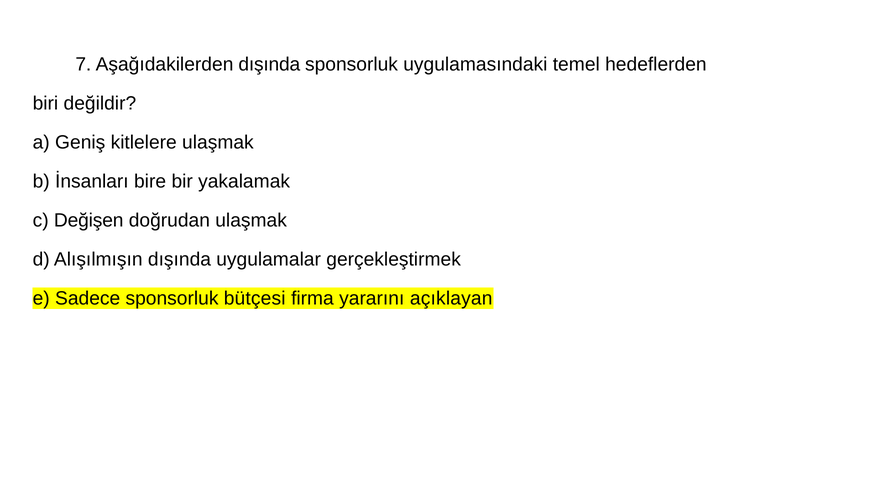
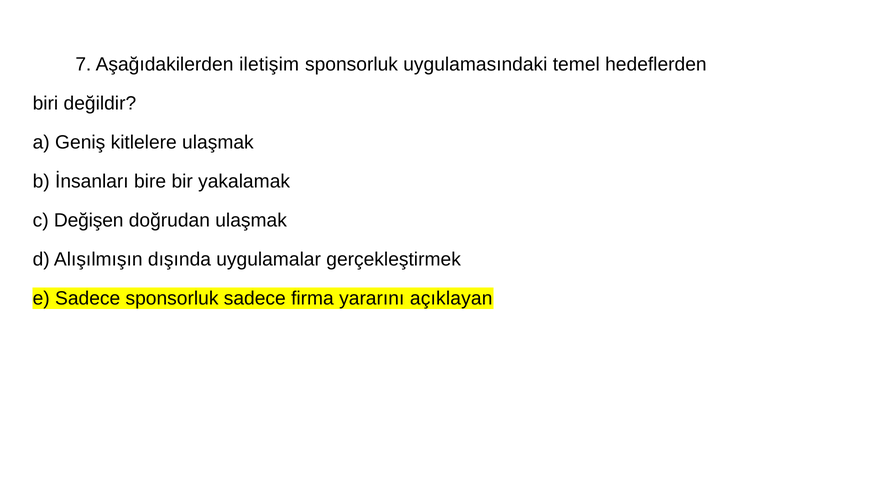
Aşağıdakilerden dışında: dışında -> iletişim (269, 64)
sponsorluk bütçesi: bütçesi -> sadece (255, 299)
